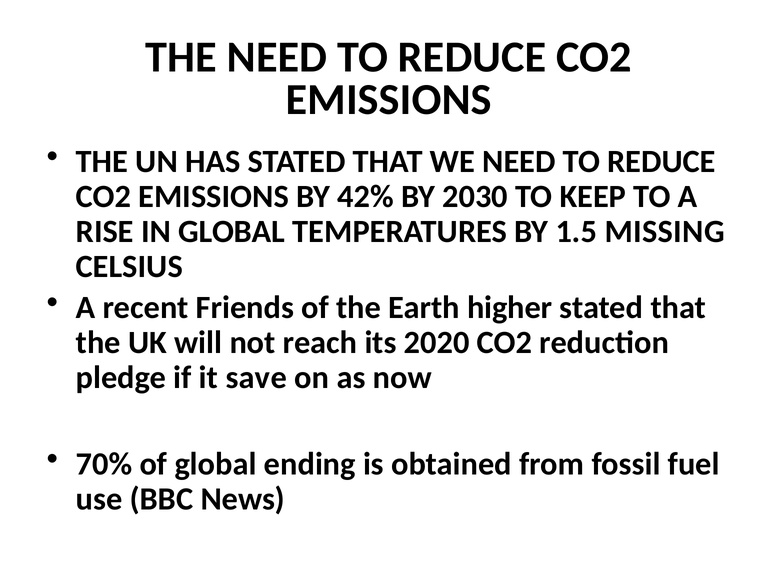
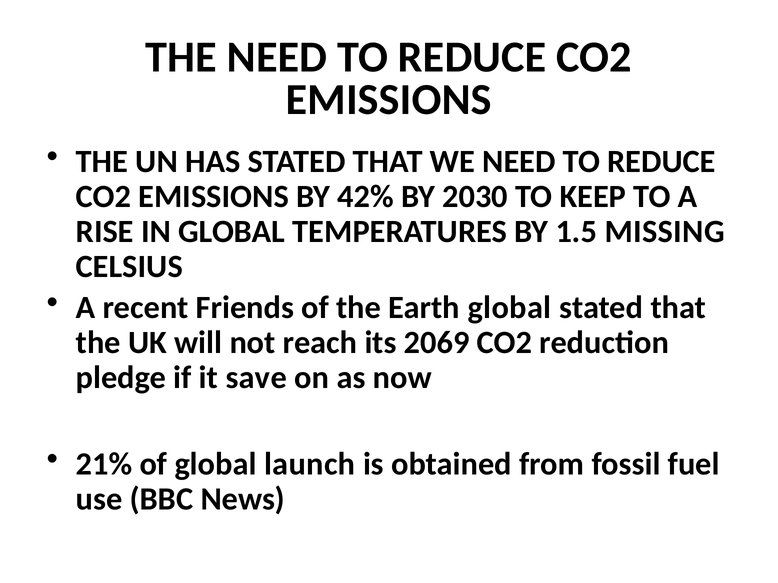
Earth higher: higher -> global (510, 308)
2020: 2020 -> 2069 (437, 343)
70%: 70% -> 21% (104, 464)
ending: ending -> launch (310, 464)
